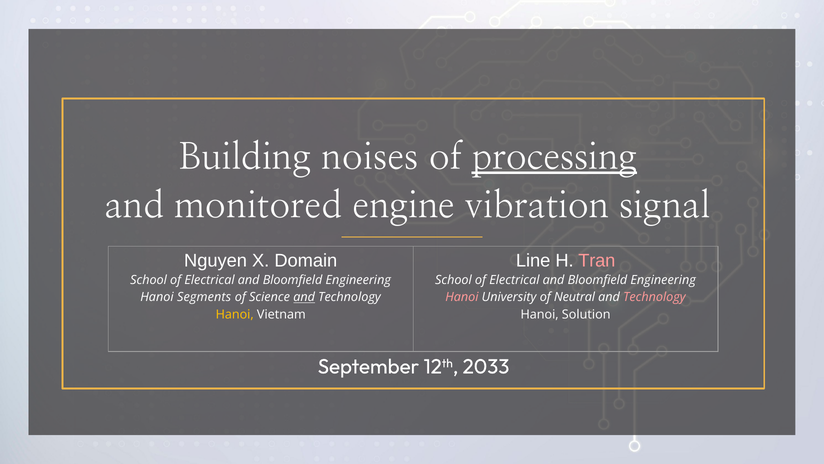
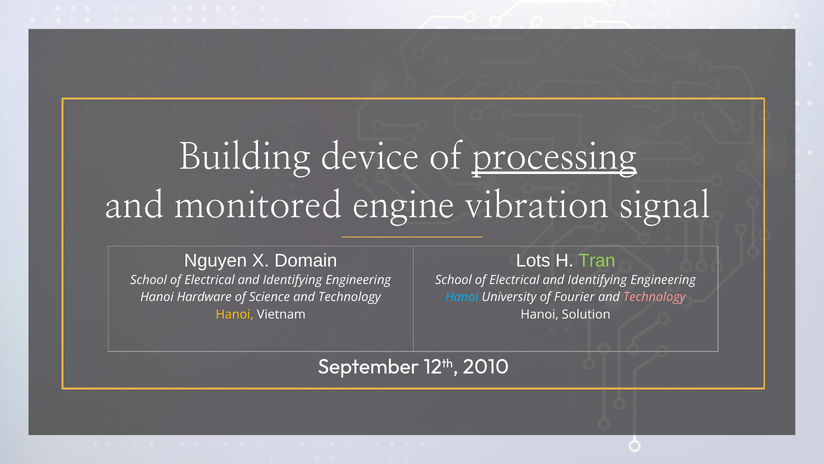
noises: noises -> device (370, 157)
Line: Line -> Lots (533, 261)
Tran colour: pink -> light green (597, 261)
Bloomfield: Bloomfield -> Identifying (292, 280)
Bloomfield: Bloomfield -> Identifying (597, 280)
Segments: Segments -> Hardware (204, 297)
and underline: present -> none (304, 297)
Hanoi colour: pink -> light blue (462, 297)
Neutral: Neutral -> Fourier (574, 297)
2033: 2033 -> 2010 (486, 366)
